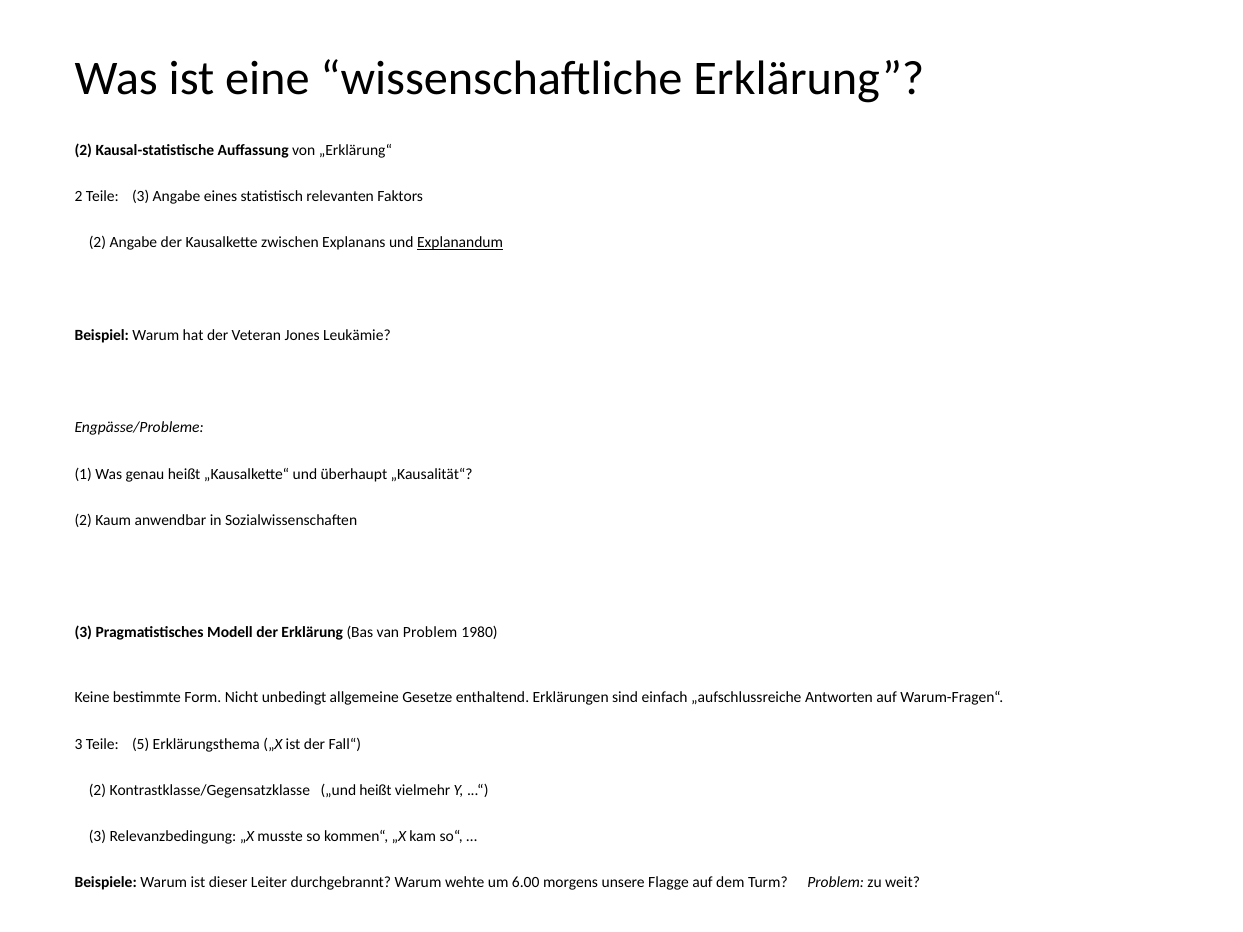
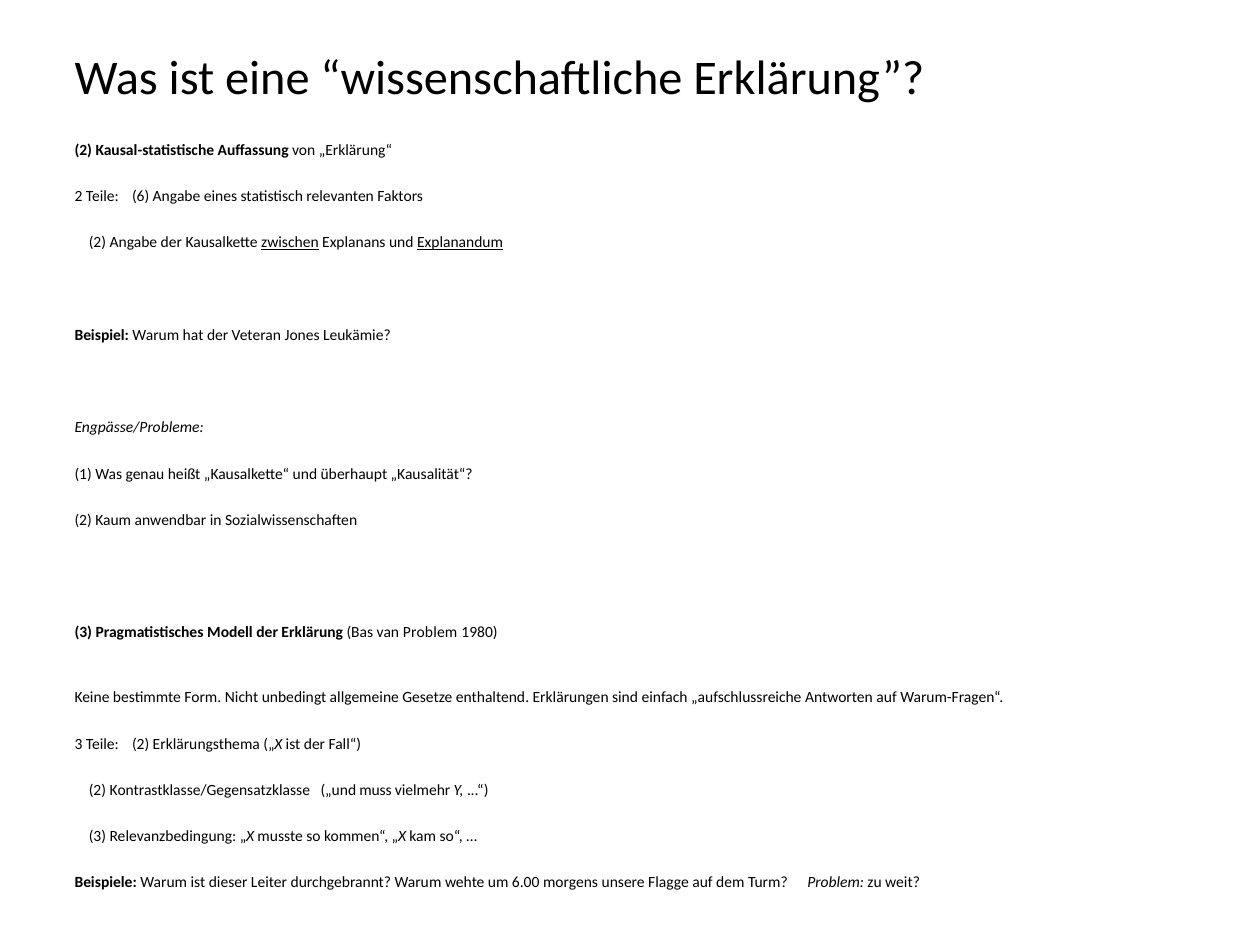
Teile 3: 3 -> 6 (141, 196)
zwischen underline: none -> present (290, 243)
Teile 5: 5 -> 2 (141, 744)
„und heißt: heißt -> muss (376, 790)
